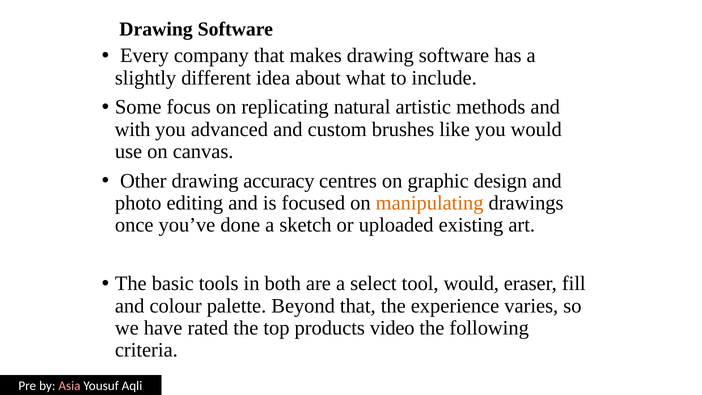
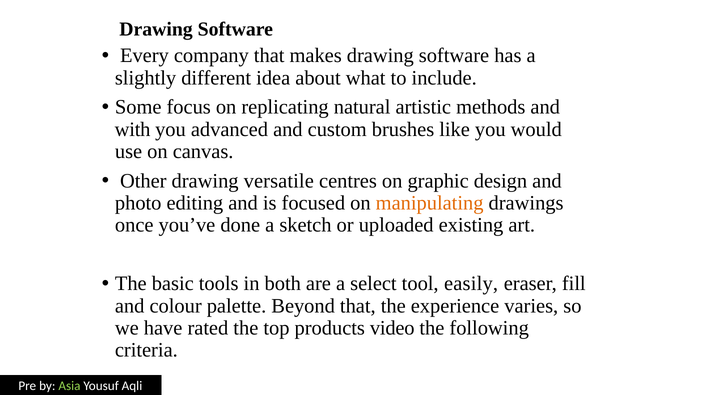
accuracy: accuracy -> versatile (279, 181)
tool would: would -> easily (471, 284)
Asia colour: pink -> light green (69, 386)
